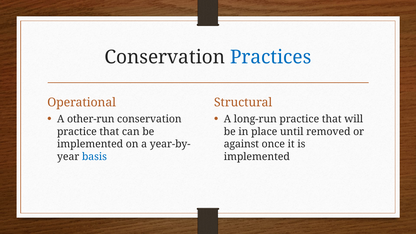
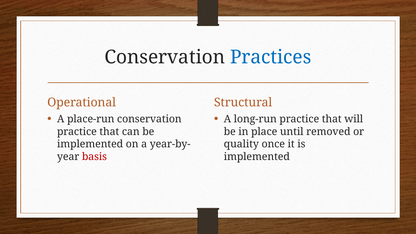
other-run: other-run -> place-run (91, 119)
against: against -> quality (241, 144)
basis colour: blue -> red (94, 157)
